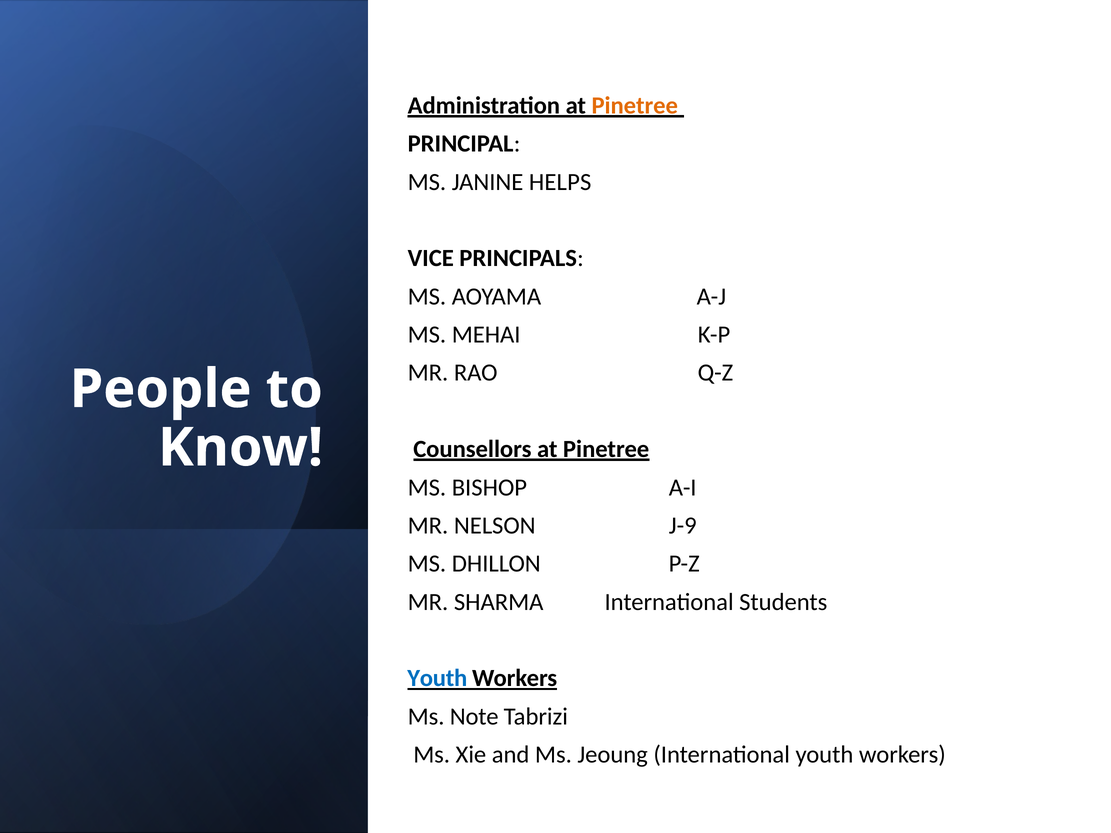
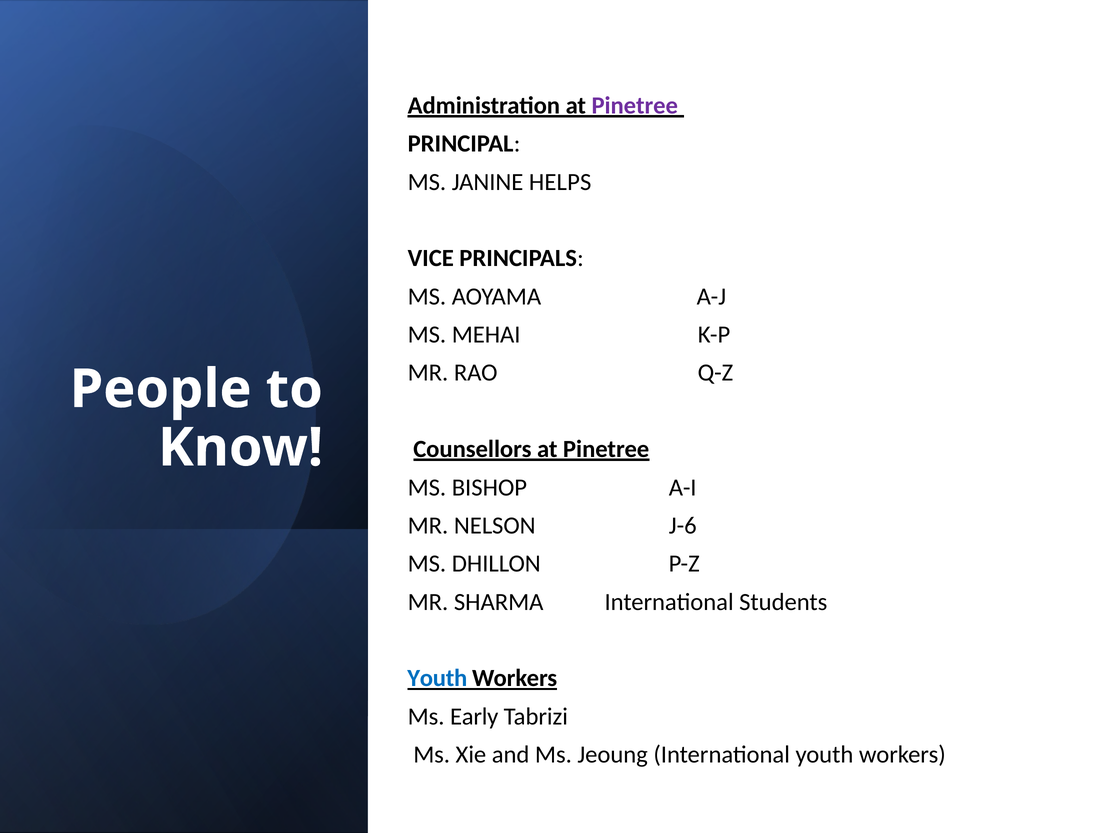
Pinetree colour: orange -> purple (635, 106)
J-9: J-9 -> J-6 (683, 526)
Note: Note -> Early (474, 717)
